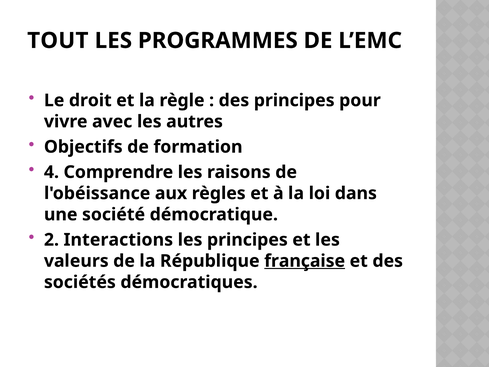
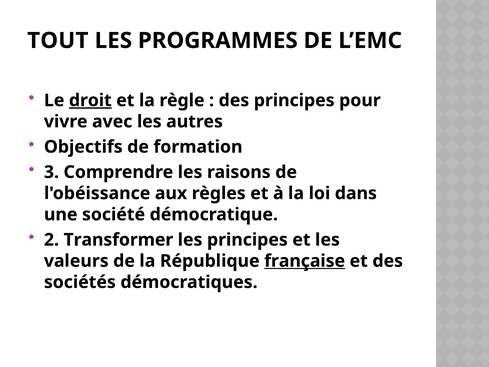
droit underline: none -> present (90, 100)
4: 4 -> 3 (51, 172)
Interactions: Interactions -> Transformer (118, 240)
